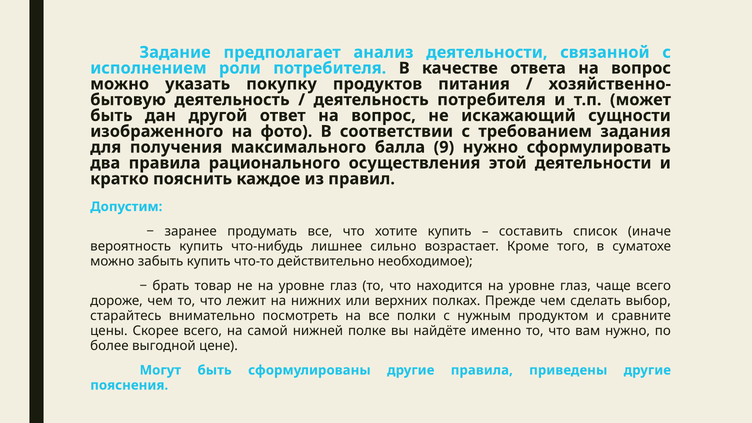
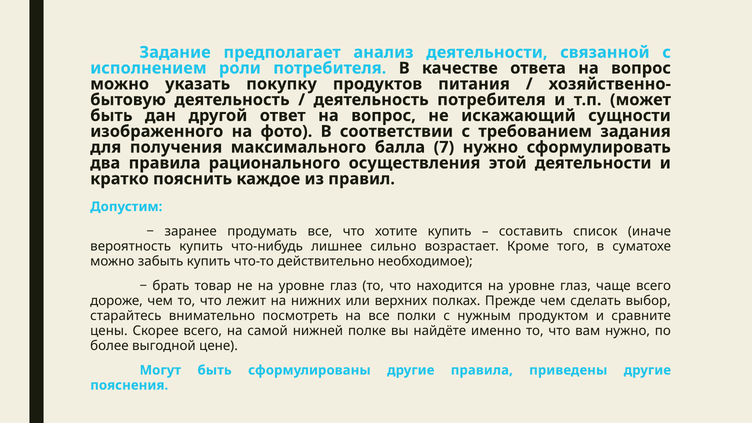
9: 9 -> 7 (444, 147)
